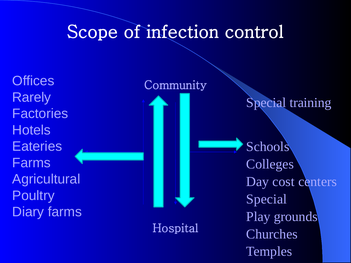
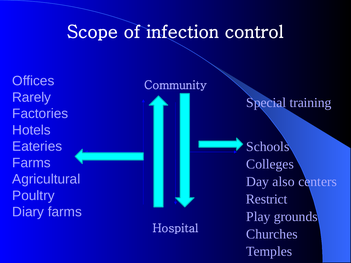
cost: cost -> also (284, 182)
Special: Special -> Restrict (267, 199)
